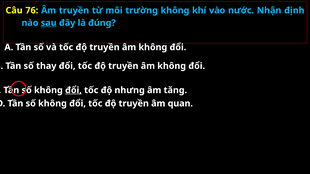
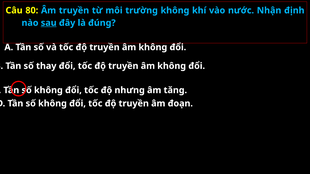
76: 76 -> 80 (32, 10)
đổi underline: present -> none (73, 90)
quan: quan -> đoạn (180, 104)
